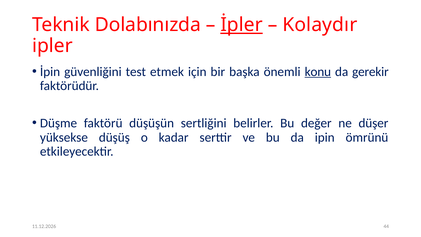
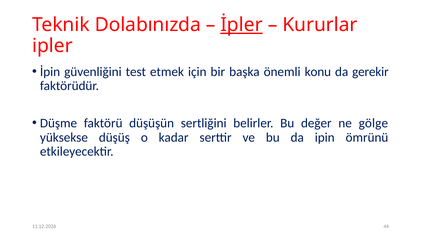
Kolaydır: Kolaydır -> Kururlar (320, 25)
konu underline: present -> none (318, 72)
düşer: düşer -> gölge (373, 123)
